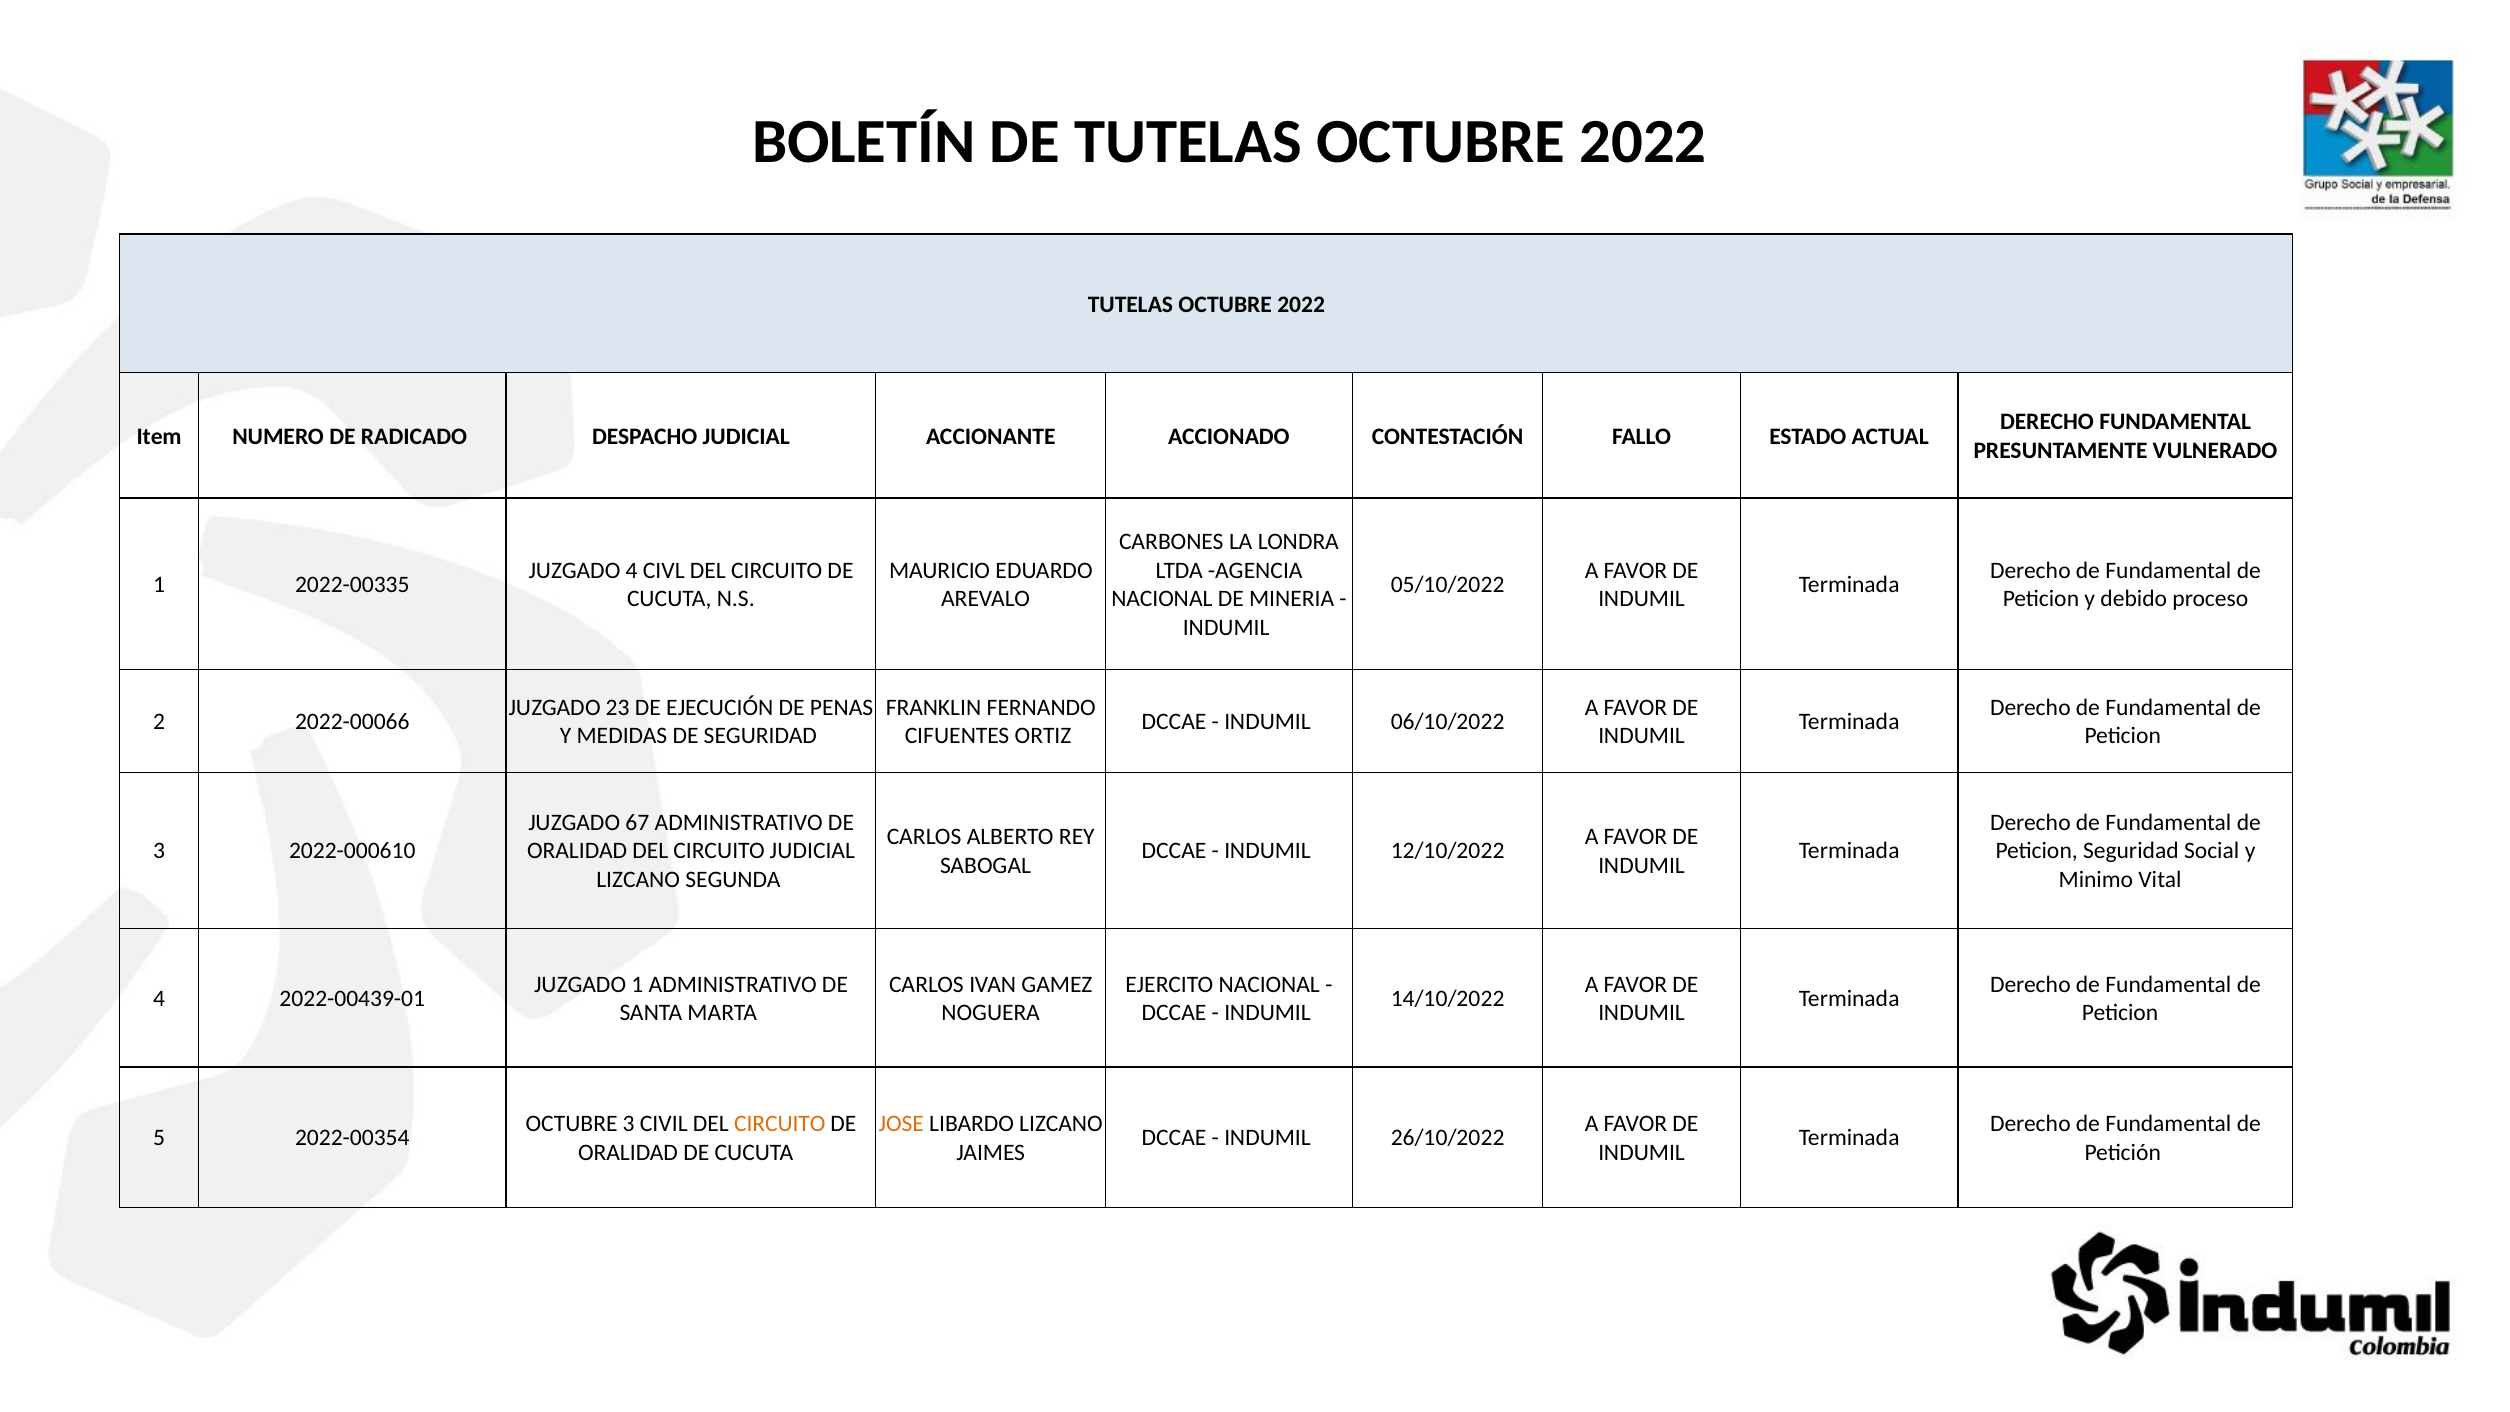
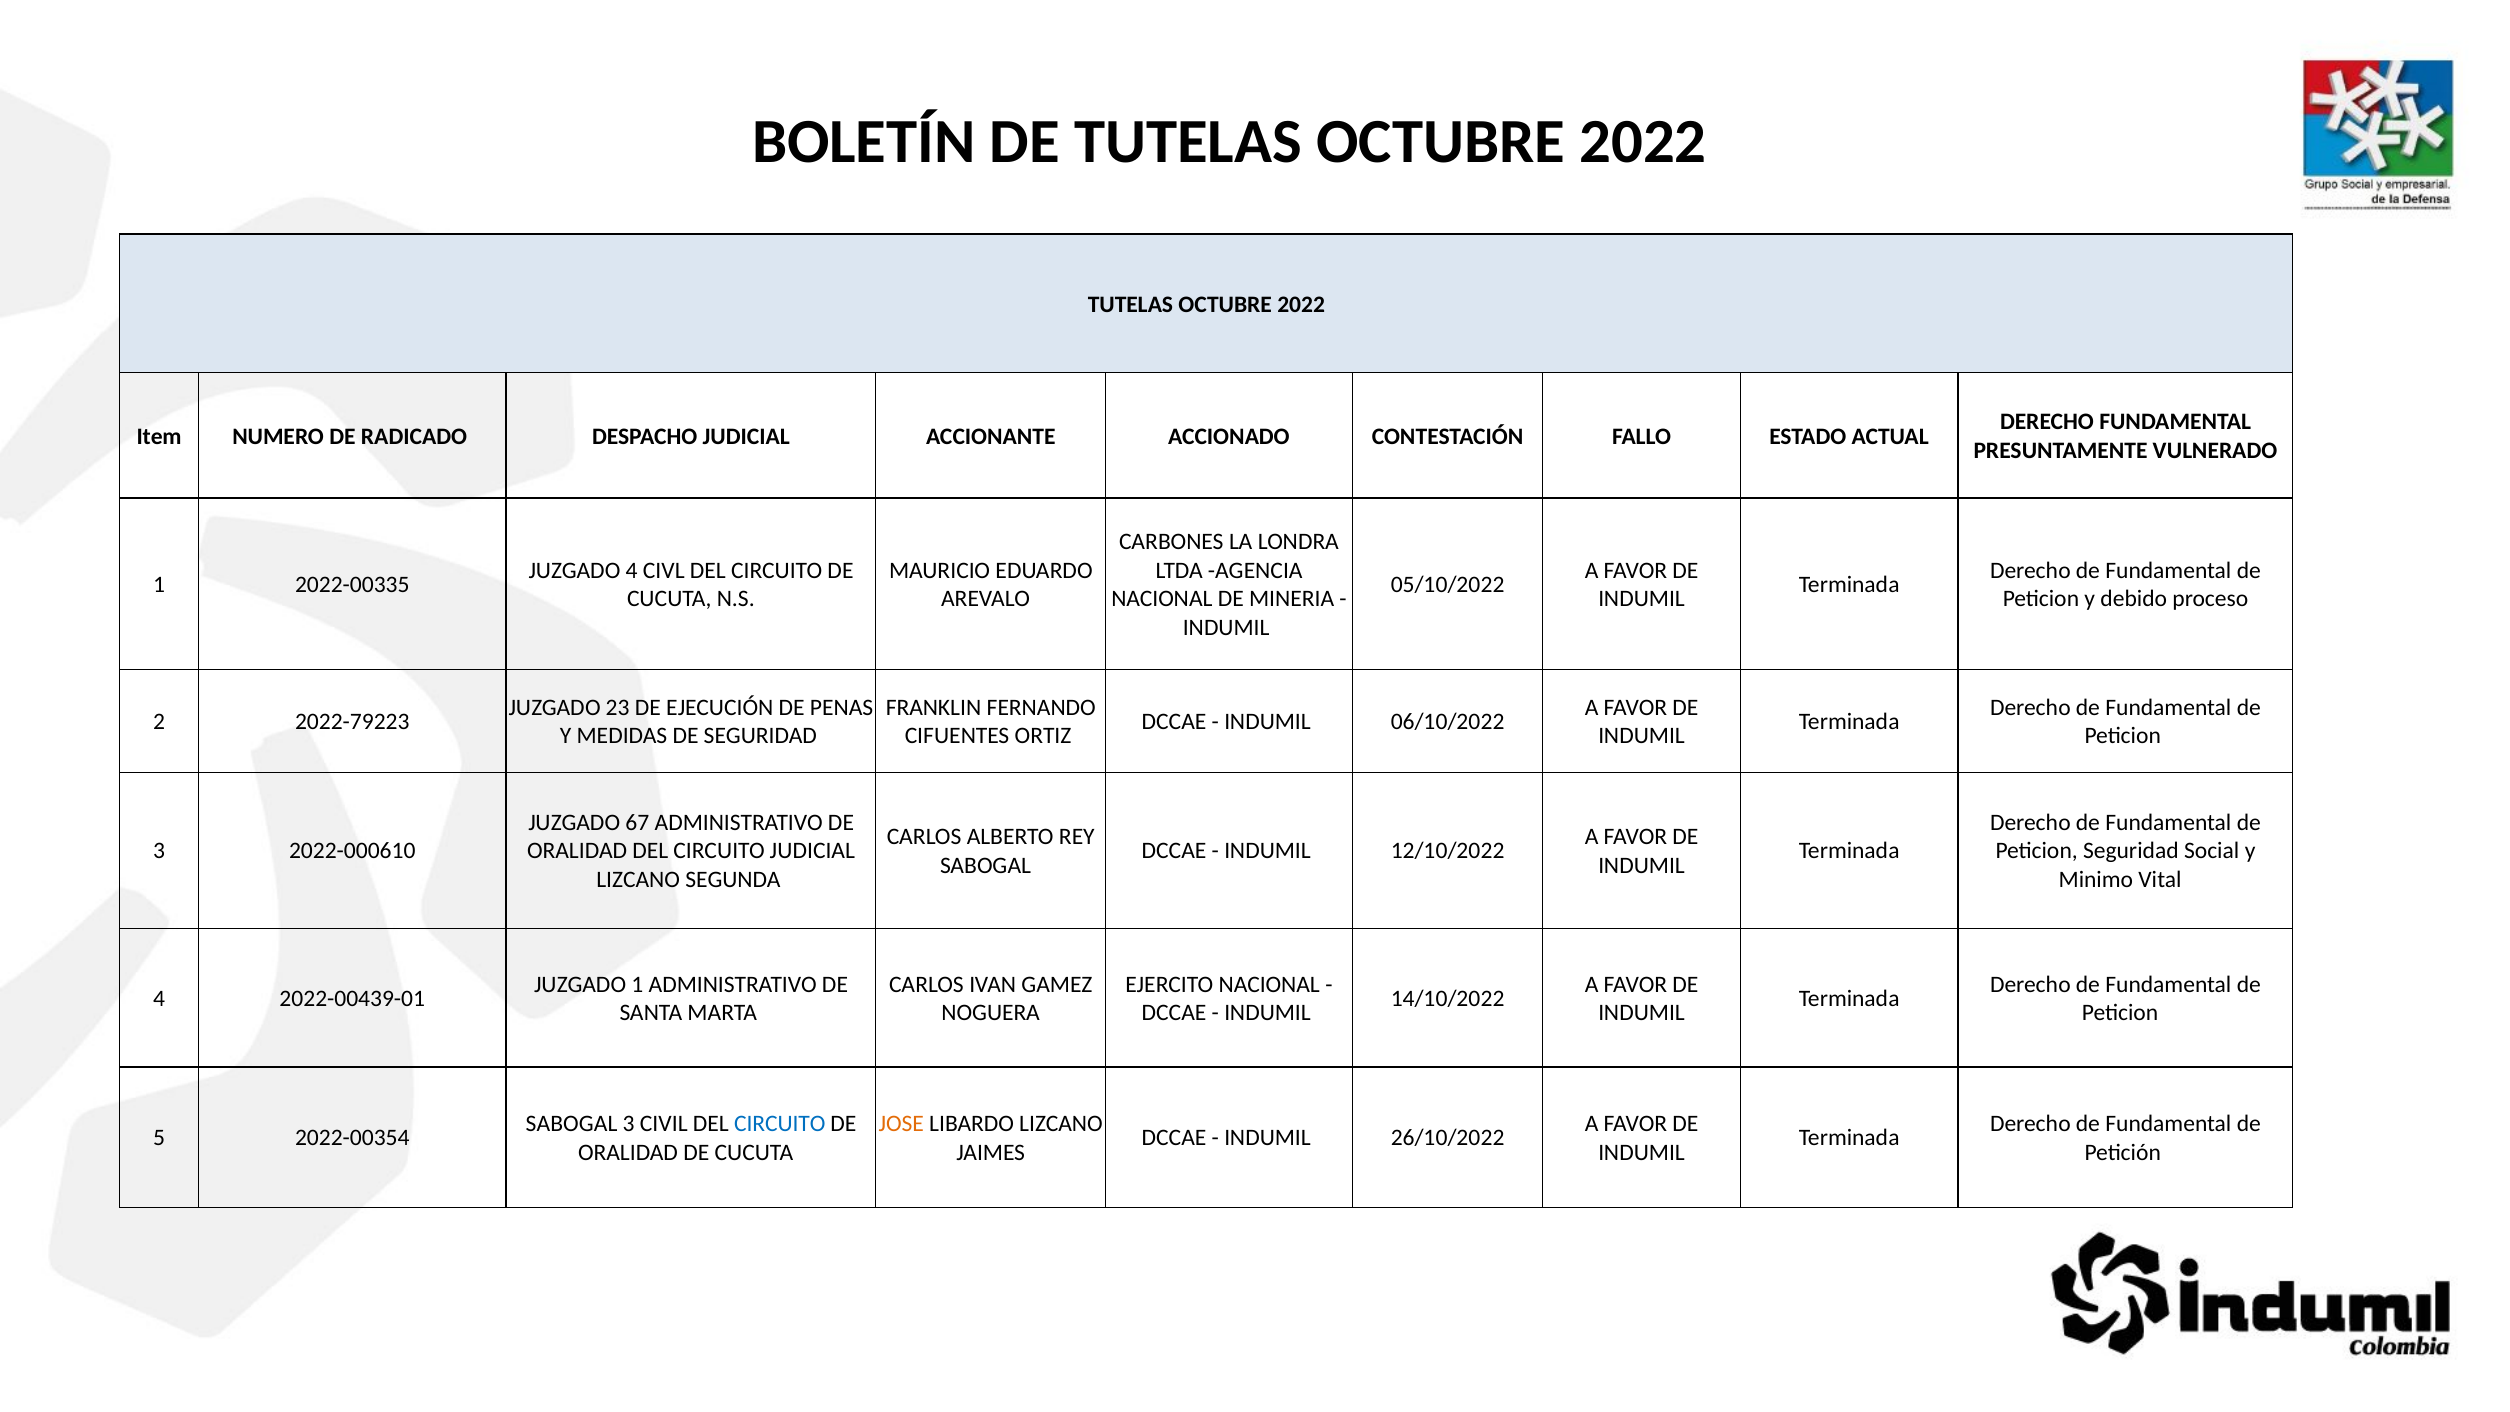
2022-00066: 2022-00066 -> 2022-79223 (352, 722)
OCTUBRE: OCTUBRE -> SABOGAL (572, 1124)
CIRCUITO colour: orange -> blue (780, 1124)
